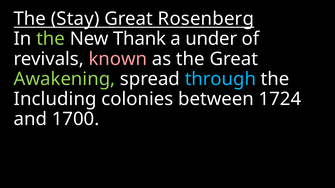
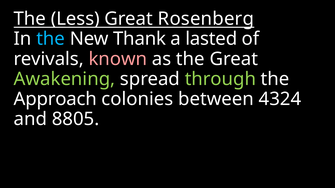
Stay: Stay -> Less (75, 19)
the colour: light green -> light blue (51, 39)
under: under -> lasted (211, 39)
through colour: light blue -> light green (220, 79)
Including: Including -> Approach (55, 99)
1724: 1724 -> 4324 (280, 99)
1700: 1700 -> 8805 (76, 119)
